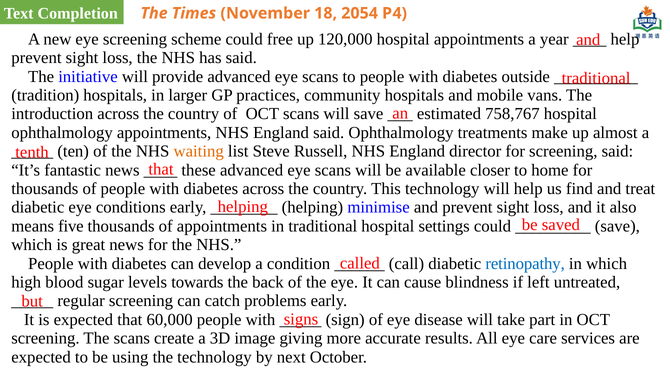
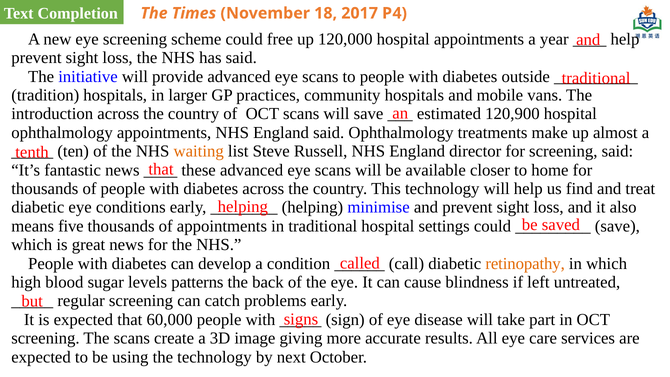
2054: 2054 -> 2017 (360, 13)
758,767: 758,767 -> 120,900 (512, 114)
retinopathy colour: blue -> orange (525, 263)
towards: towards -> patterns (197, 282)
